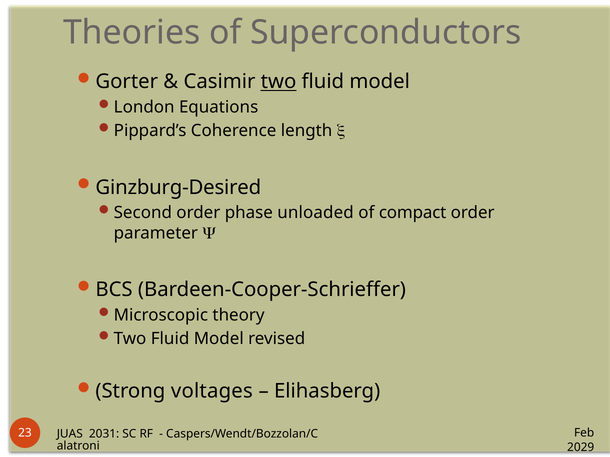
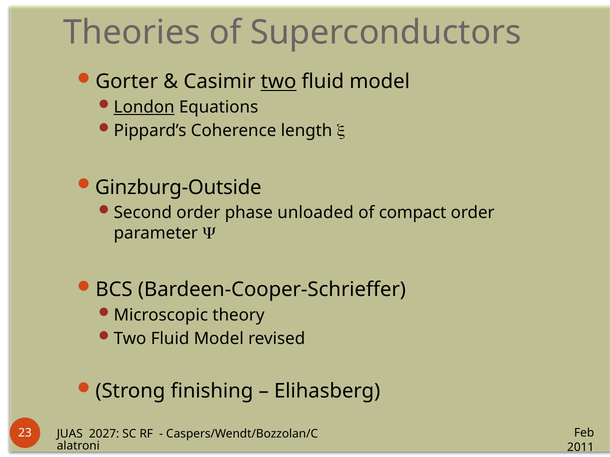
London underline: none -> present (144, 107)
Ginzburg-Desired: Ginzburg-Desired -> Ginzburg-Outside (178, 188)
voltages: voltages -> finishing (212, 392)
2031: 2031 -> 2027 (104, 434)
2029: 2029 -> 2011 (581, 448)
